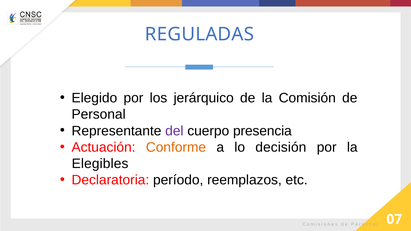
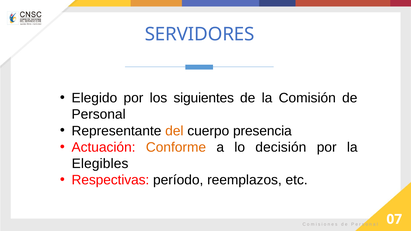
REGULADAS: REGULADAS -> SERVIDORES (200, 34)
jerárquico: jerárquico -> siguientes (204, 98)
del colour: purple -> orange (174, 131)
Declaratoria: Declaratoria -> Respectivas (110, 180)
